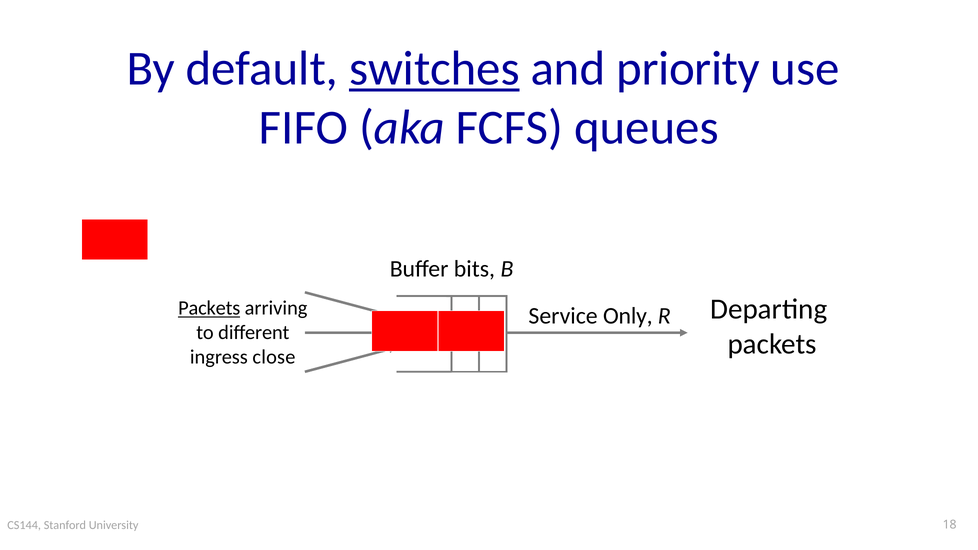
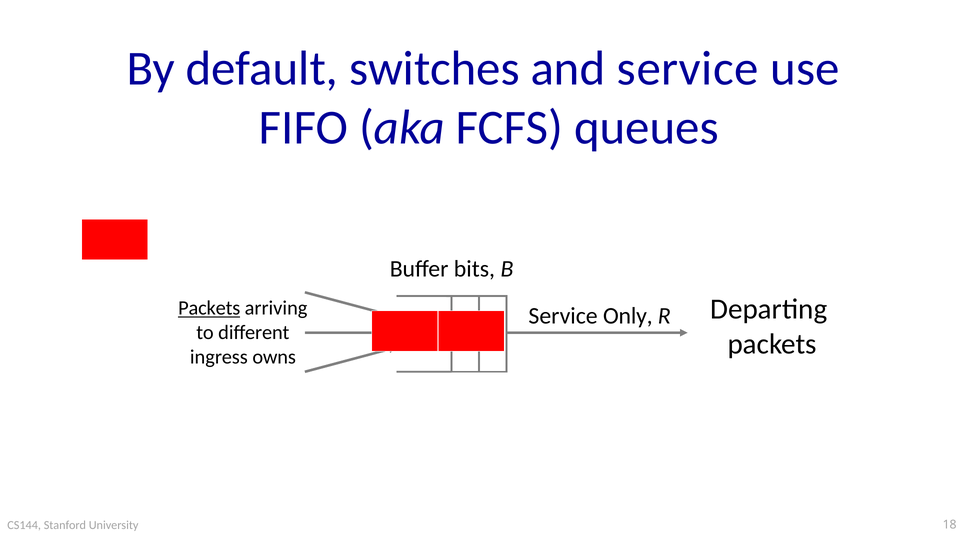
switches underline: present -> none (434, 69)
and priority: priority -> service (688, 69)
close: close -> owns (274, 357)
